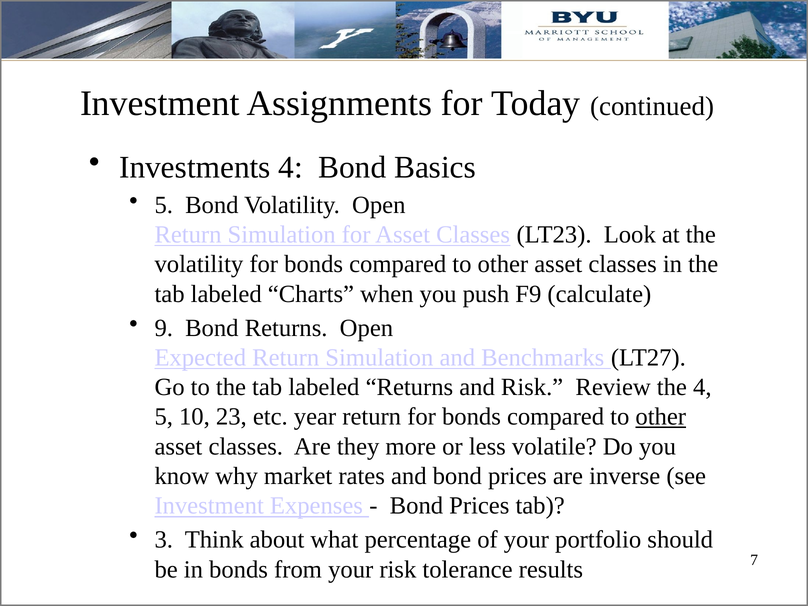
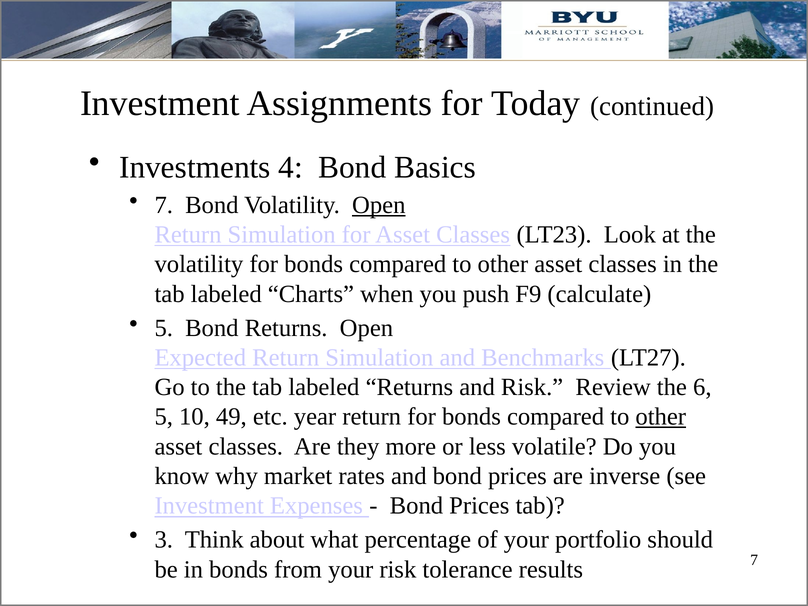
5: 5 -> 7 (164, 205)
Open underline: none -> present (379, 205)
9: 9 -> 5 (164, 328)
the 4: 4 -> 6 (702, 387)
23: 23 -> 49 (231, 417)
